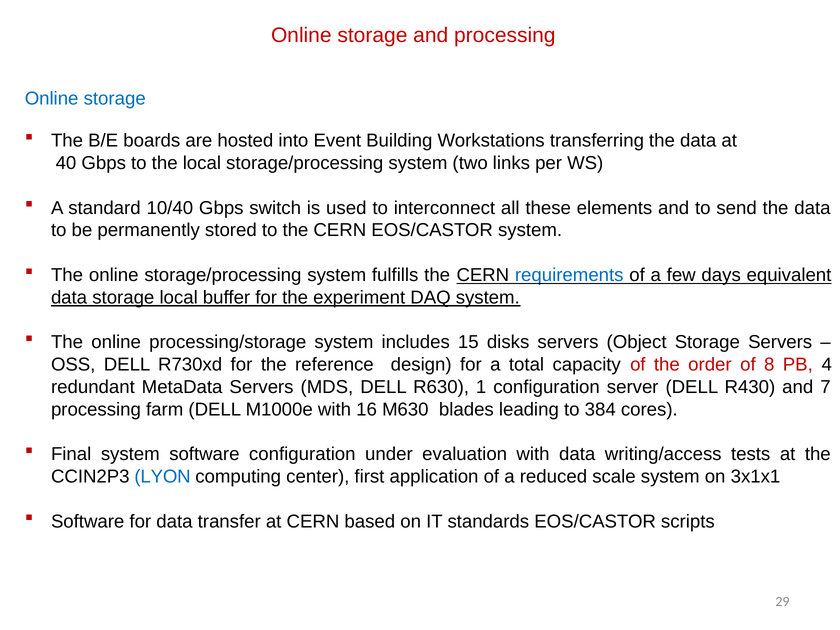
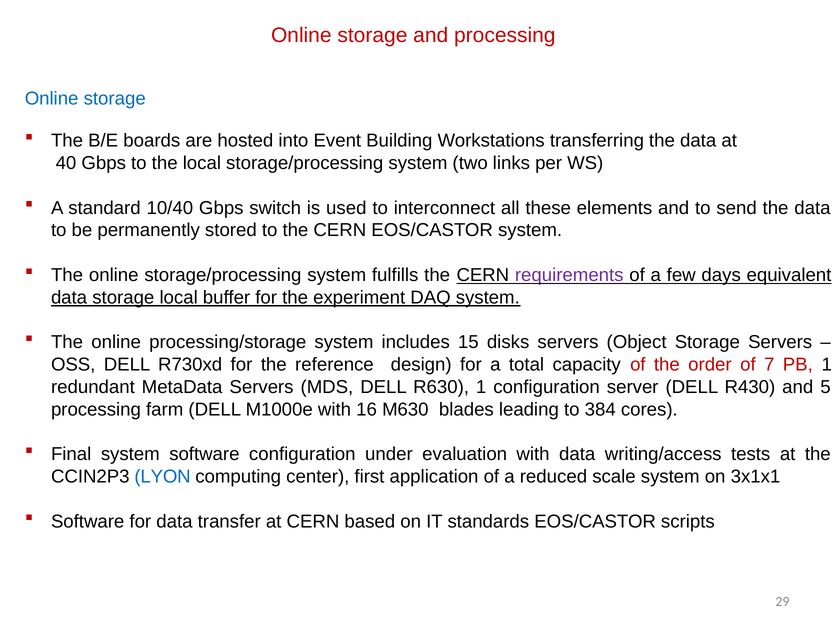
requirements colour: blue -> purple (569, 275)
8: 8 -> 7 (769, 365)
PB 4: 4 -> 1 (827, 365)
7: 7 -> 5 (825, 387)
